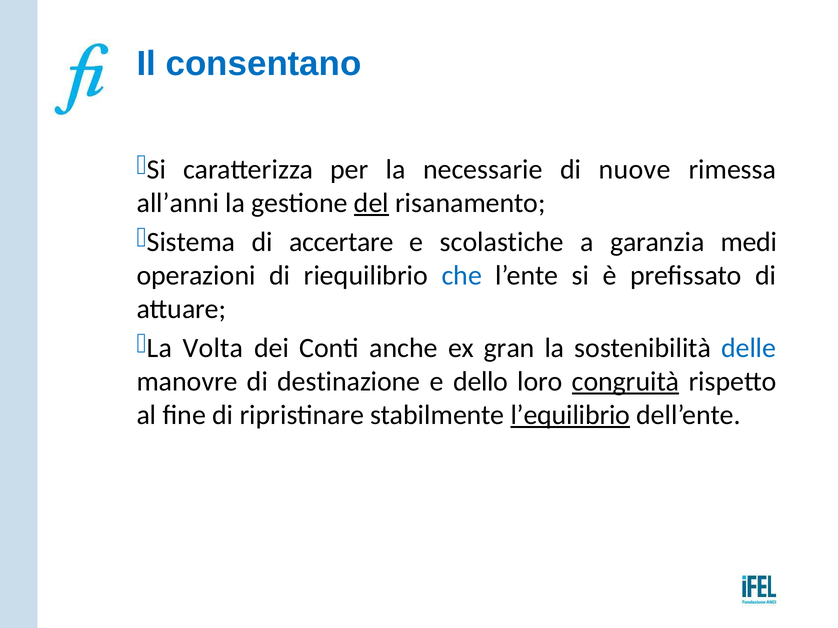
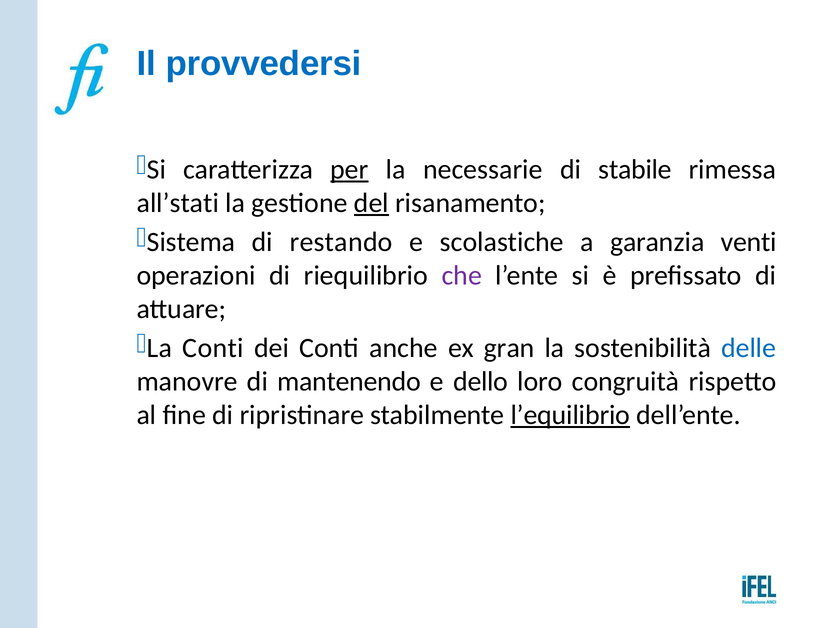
consentano: consentano -> provvedersi (264, 64)
per underline: none -> present (349, 170)
nuove: nuove -> stabile (635, 170)
all’anni: all’anni -> all’stati (178, 203)
accertare: accertare -> restando (341, 242)
medi: medi -> venti (749, 242)
che colour: blue -> purple (462, 276)
La Volta: Volta -> Conti (213, 348)
destinazione: destinazione -> mantenendo (349, 382)
congruità underline: present -> none (626, 382)
